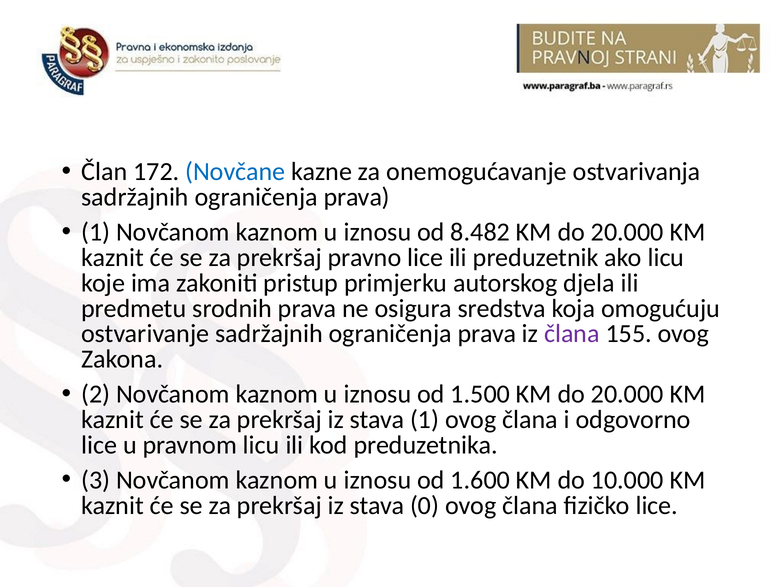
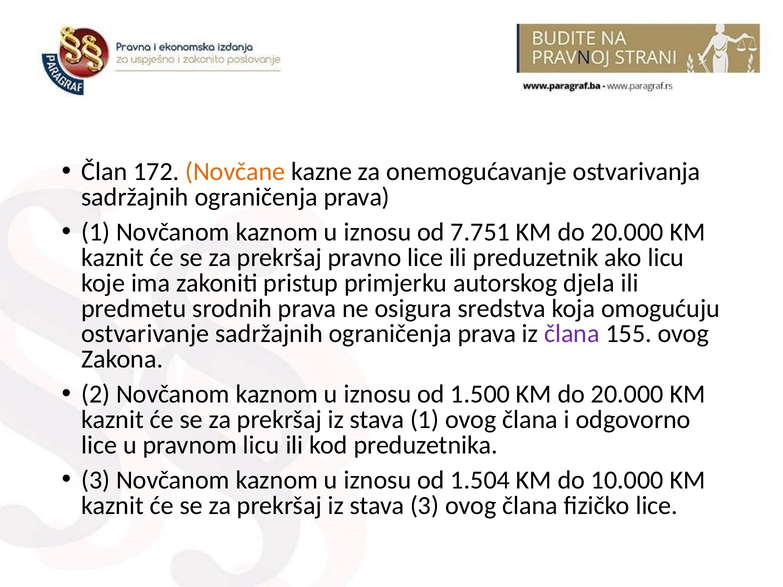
Novčane colour: blue -> orange (235, 172)
8.482: 8.482 -> 7.751 (480, 232)
1.600: 1.600 -> 1.504 (480, 480)
stava 0: 0 -> 3 (425, 506)
